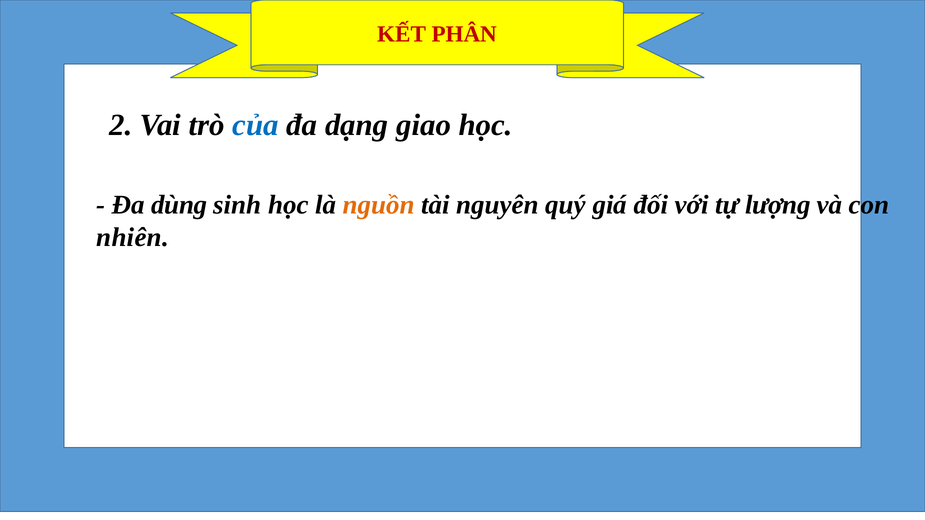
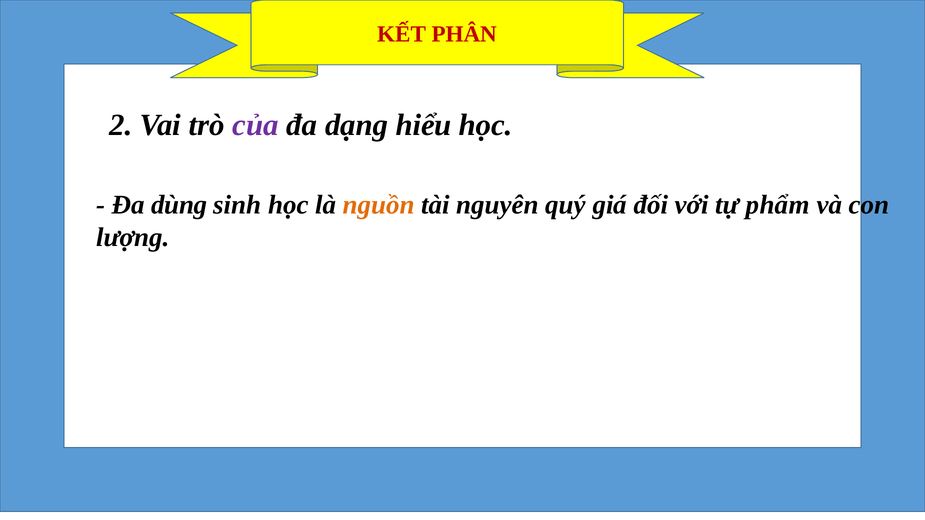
của colour: blue -> purple (256, 125)
giao: giao -> hiểu (424, 125)
lượng: lượng -> phẩm (778, 205)
nhiên: nhiên -> lượng (133, 237)
